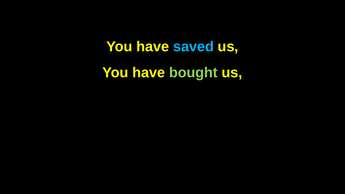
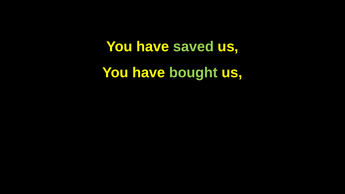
saved colour: light blue -> light green (193, 47)
